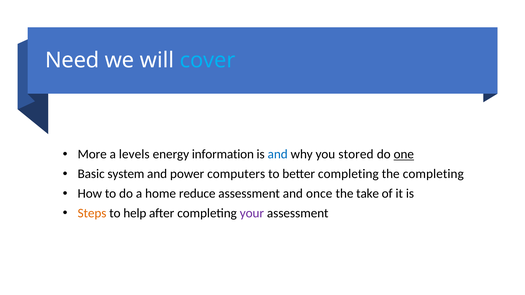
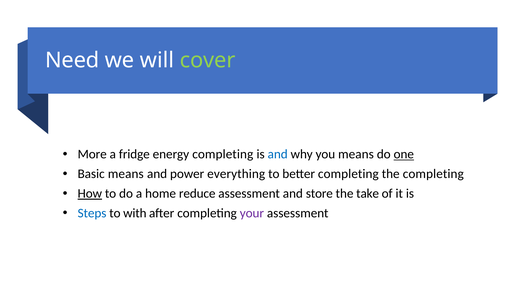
cover colour: light blue -> light green (208, 60)
levels: levels -> fridge (134, 154)
energy information: information -> completing (223, 154)
you stored: stored -> means (356, 154)
Basic system: system -> means (126, 174)
computers: computers -> everything (236, 174)
How underline: none -> present (90, 194)
once: once -> store (319, 194)
Steps colour: orange -> blue (92, 213)
help: help -> with (135, 213)
